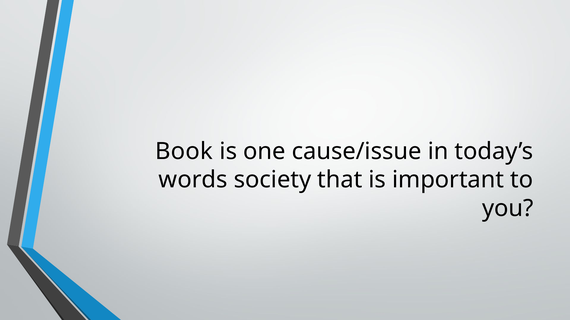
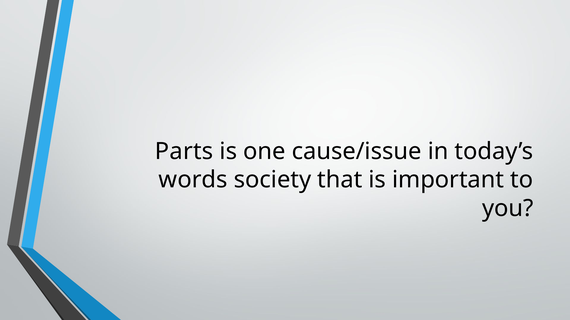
Book: Book -> Parts (184, 152)
